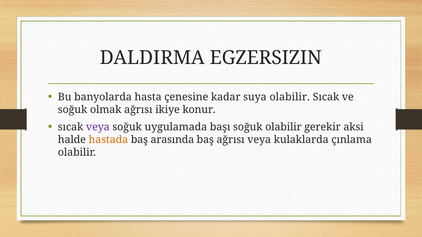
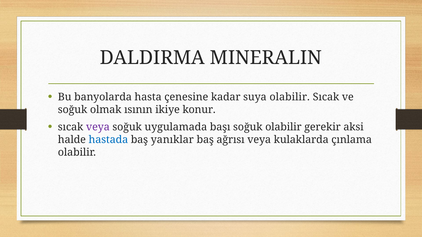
EGZERSIZIN: EGZERSIZIN -> MINERALIN (266, 58)
olmak ağrısı: ağrısı -> ısının (138, 110)
hastada colour: orange -> blue (108, 140)
arasında: arasında -> yanıklar (172, 140)
